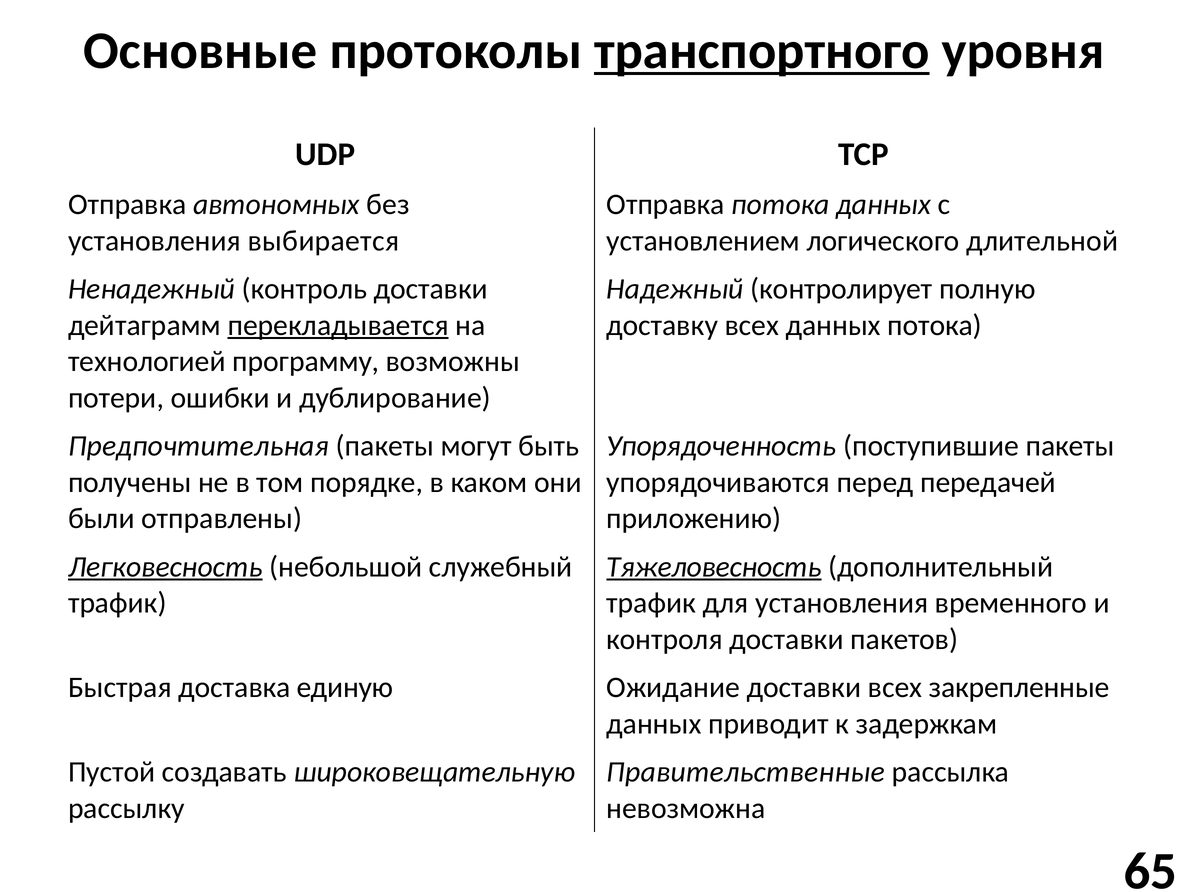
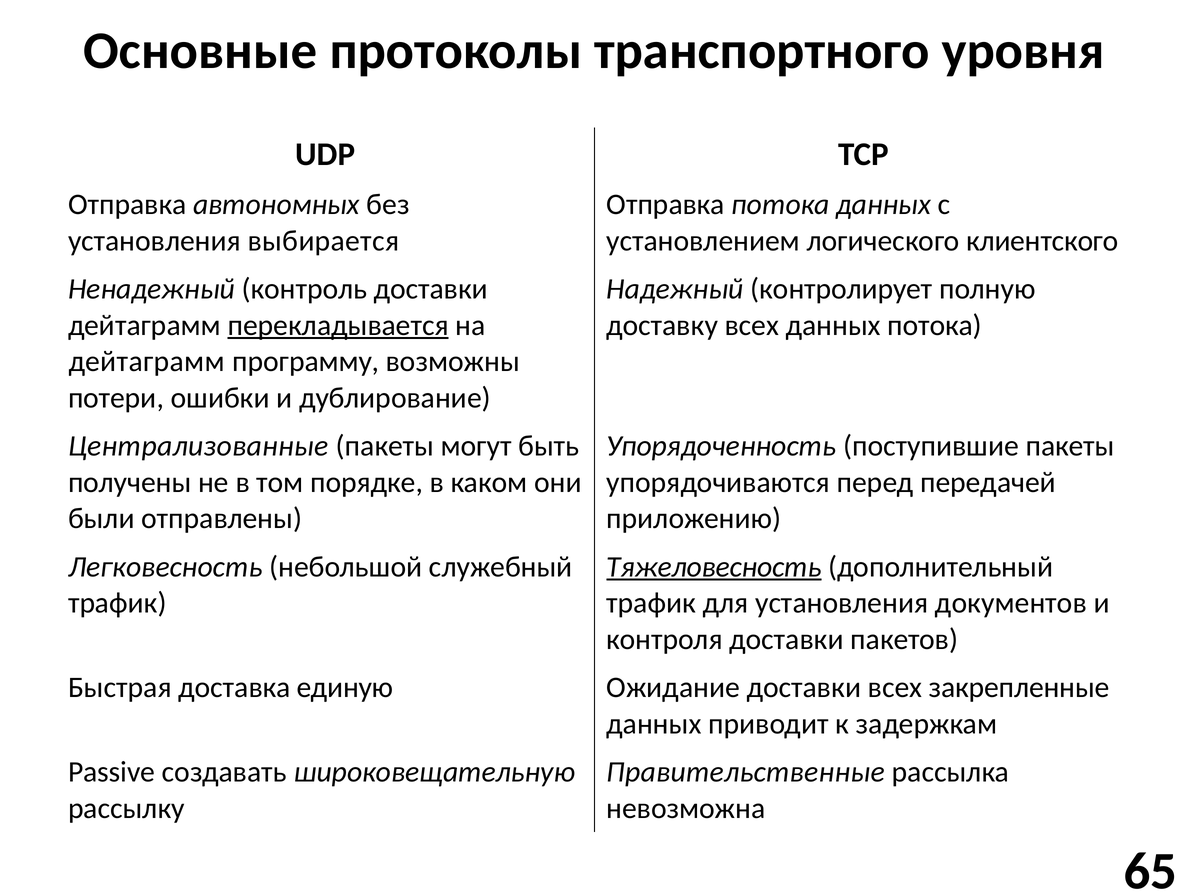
транспортного underline: present -> none (762, 51)
длительной: длительной -> клиентского (1042, 241)
технологией: технологией -> дейтаграмм (147, 361)
Предпочтительная: Предпочтительная -> Централизованные (198, 446)
Легковесность underline: present -> none (165, 567)
временного: временного -> документов (1011, 603)
Пустой: Пустой -> Passive (112, 772)
